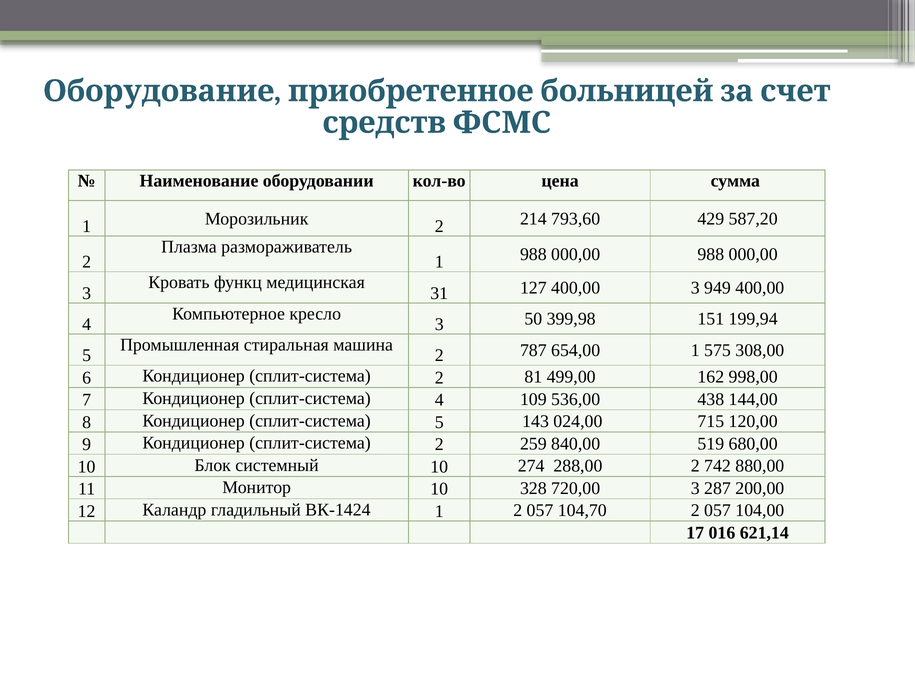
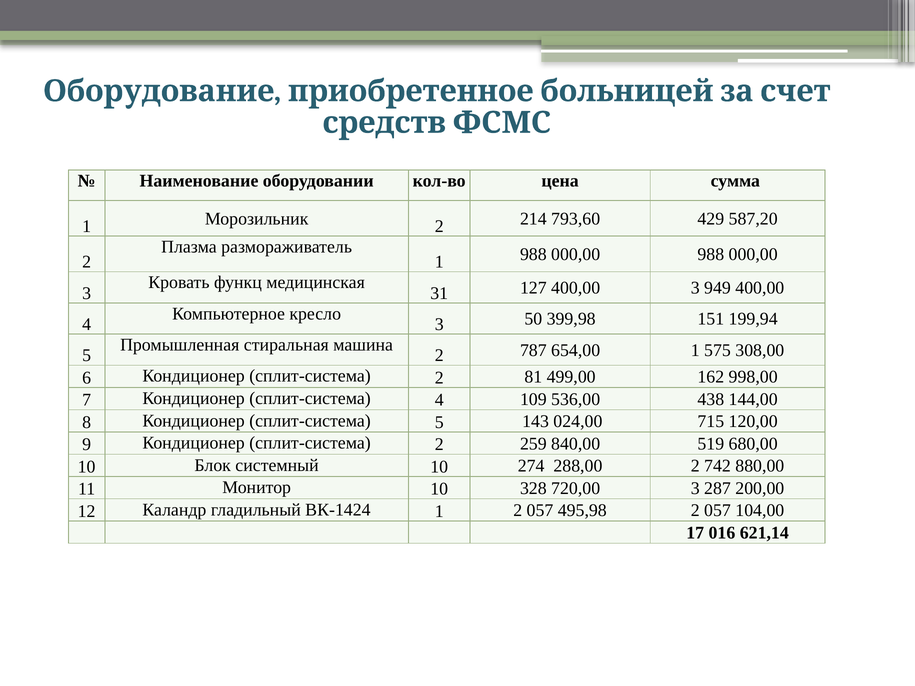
104,70: 104,70 -> 495,98 (582, 511)
